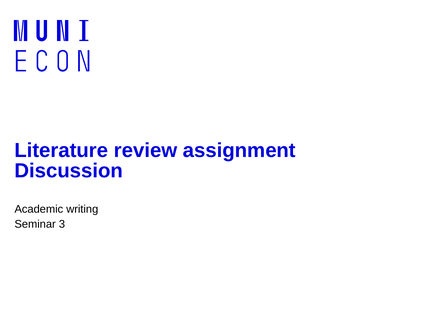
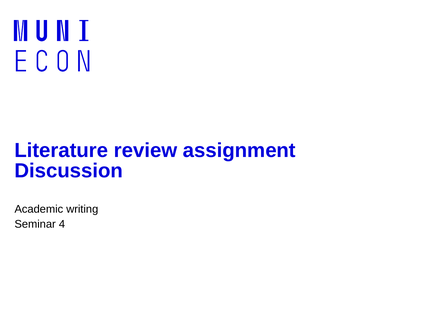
3: 3 -> 4 (62, 224)
